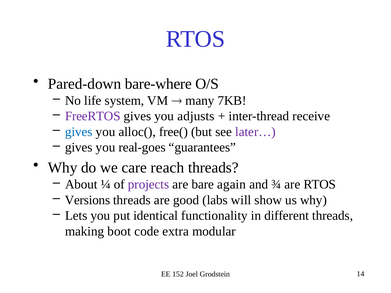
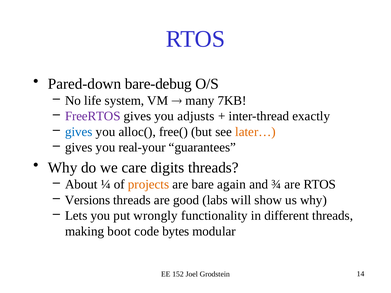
bare-where: bare-where -> bare-debug (158, 84)
receive: receive -> exactly (311, 116)
later… colour: purple -> orange (255, 132)
real-goes: real-goes -> real-your (142, 148)
reach: reach -> digits (167, 168)
projects colour: purple -> orange (149, 185)
identical: identical -> wrongly (156, 216)
extra: extra -> bytes (176, 231)
